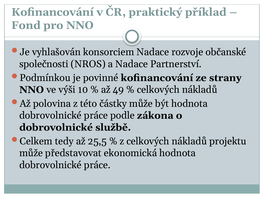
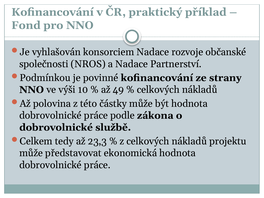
25,5: 25,5 -> 23,3 (97, 141)
